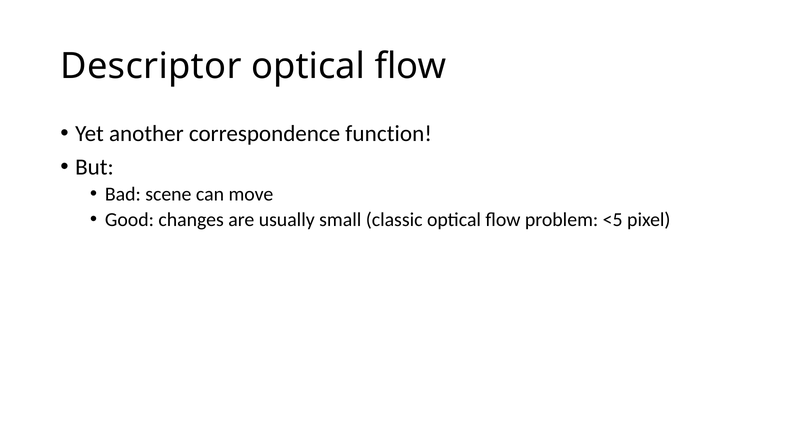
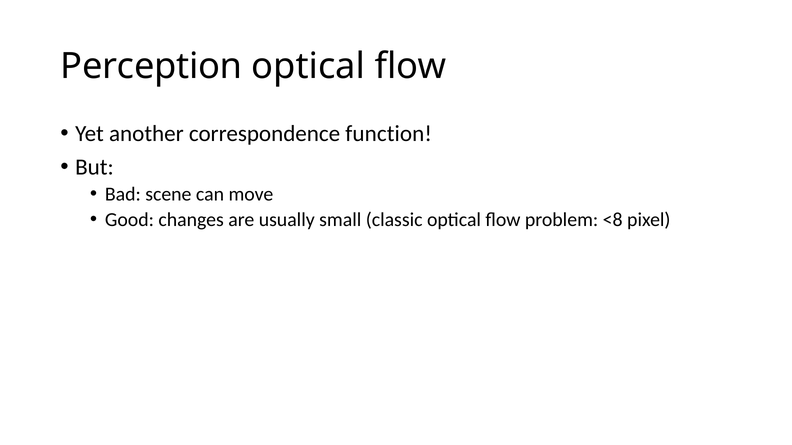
Descriptor: Descriptor -> Perception (151, 67)
<5: <5 -> <8 (613, 220)
